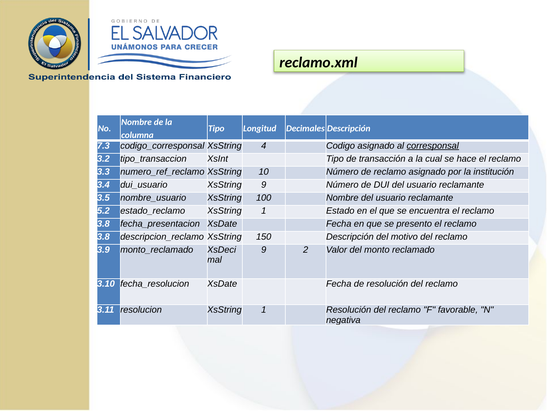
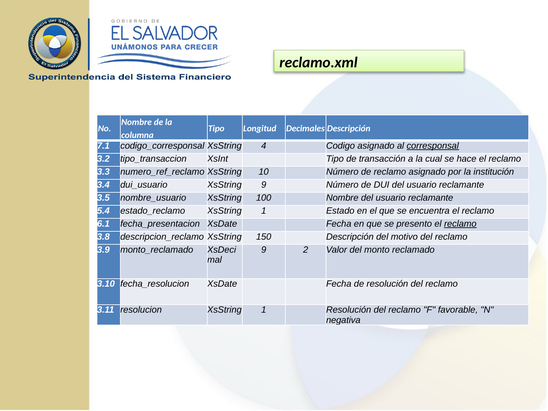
7.3: 7.3 -> 7.1 (103, 146)
5.2: 5.2 -> 5.4 (103, 211)
3.8: 3.8 -> 6.1 (103, 224)
reclamo underline: none -> present (460, 224)
